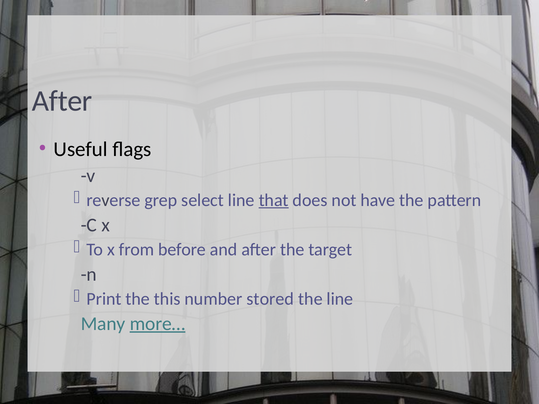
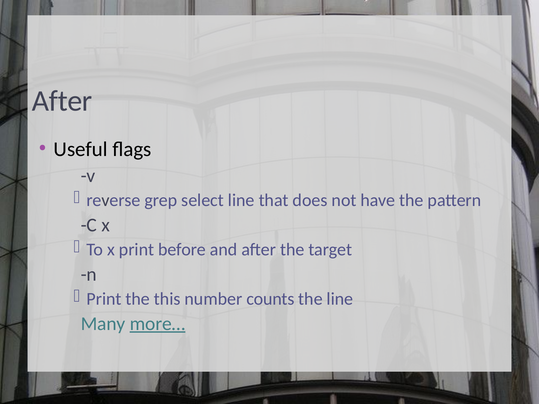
that underline: present -> none (274, 200)
x from: from -> print (137, 250)
stored: stored -> counts (270, 299)
